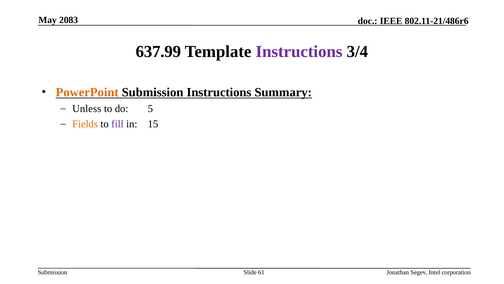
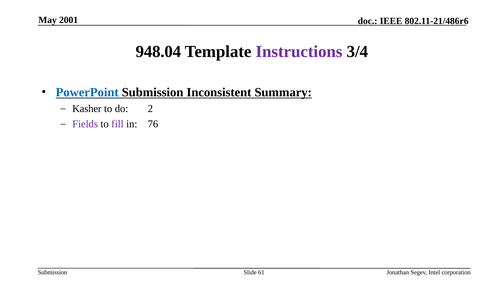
2083: 2083 -> 2001 (69, 20)
637.99: 637.99 -> 948.04 (158, 52)
PowerPoint colour: orange -> blue (87, 92)
Submission Instructions: Instructions -> Inconsistent (219, 92)
Unless: Unless -> Kasher (87, 109)
5: 5 -> 2 (150, 109)
Fields colour: orange -> purple (85, 124)
15: 15 -> 76 (153, 124)
